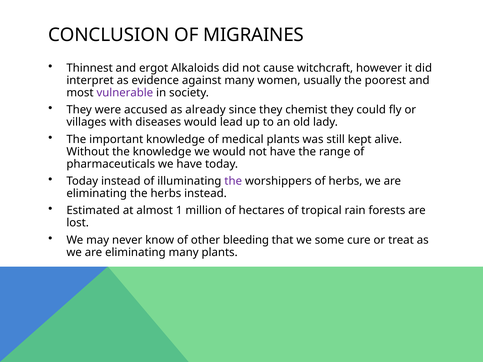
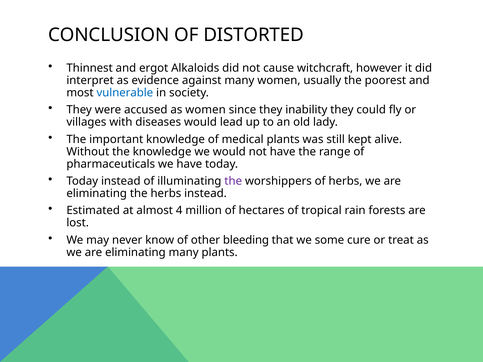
MIGRAINES: MIGRAINES -> DISTORTED (254, 35)
vulnerable colour: purple -> blue (125, 93)
as already: already -> women (206, 110)
chemist: chemist -> inability (306, 110)
1: 1 -> 4 (179, 211)
